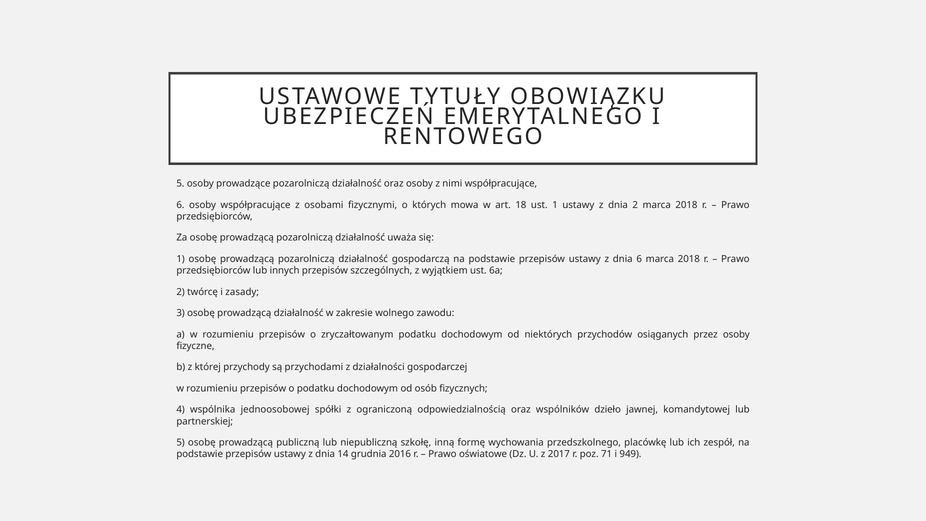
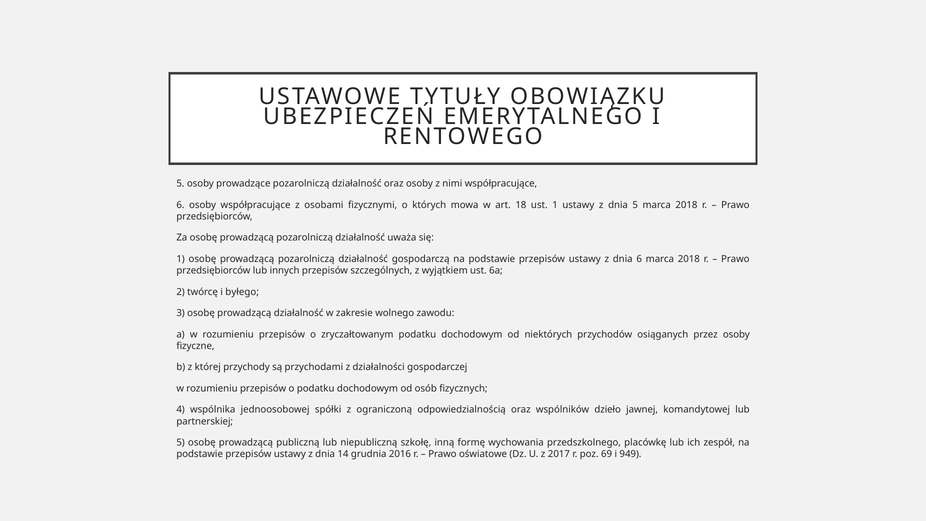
dnia 2: 2 -> 5 (635, 205)
zasady: zasady -> byłego (242, 292)
71: 71 -> 69 (607, 454)
